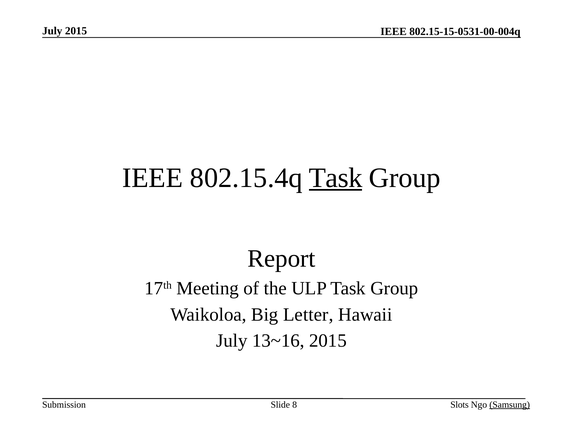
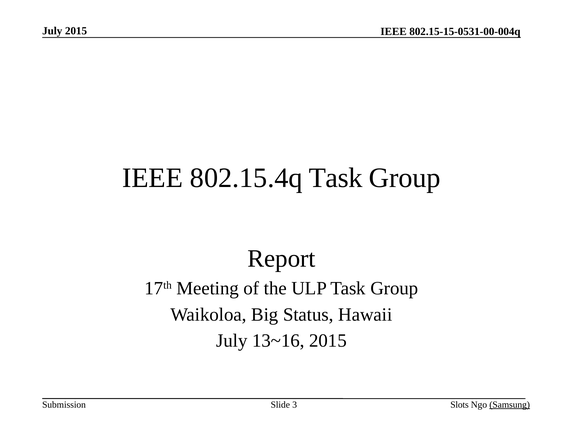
Task underline: present -> none (336, 178)
Letter: Letter -> Status (308, 315)
8: 8 -> 3 (295, 405)
